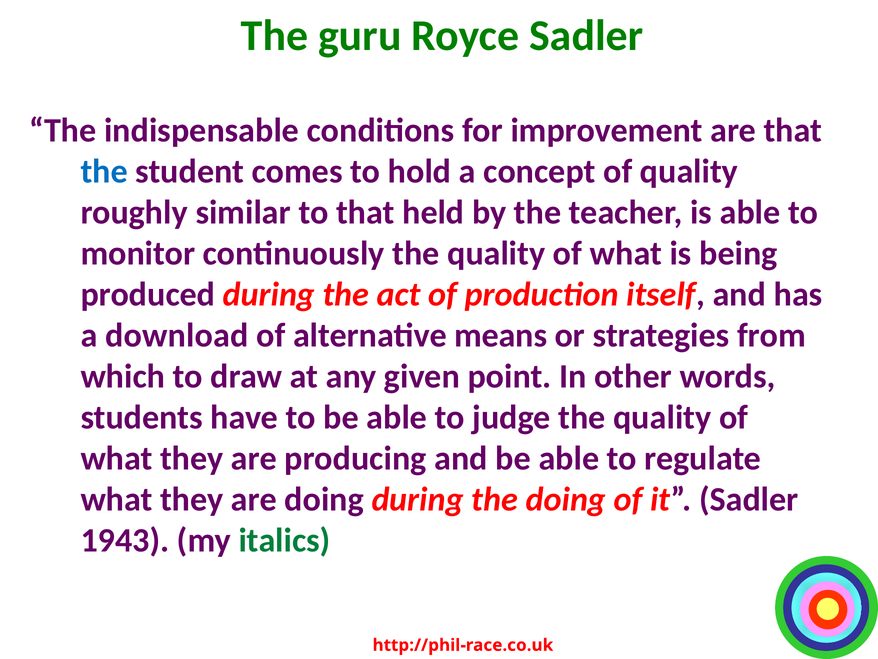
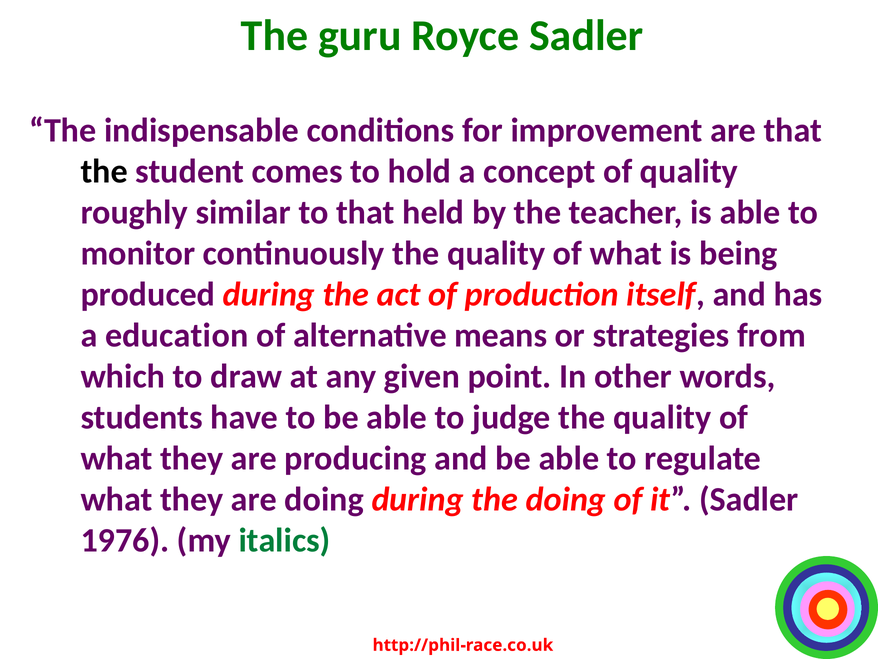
the colour: blue -> black (104, 171)
download: download -> education (177, 335)
1943: 1943 -> 1976 (125, 540)
